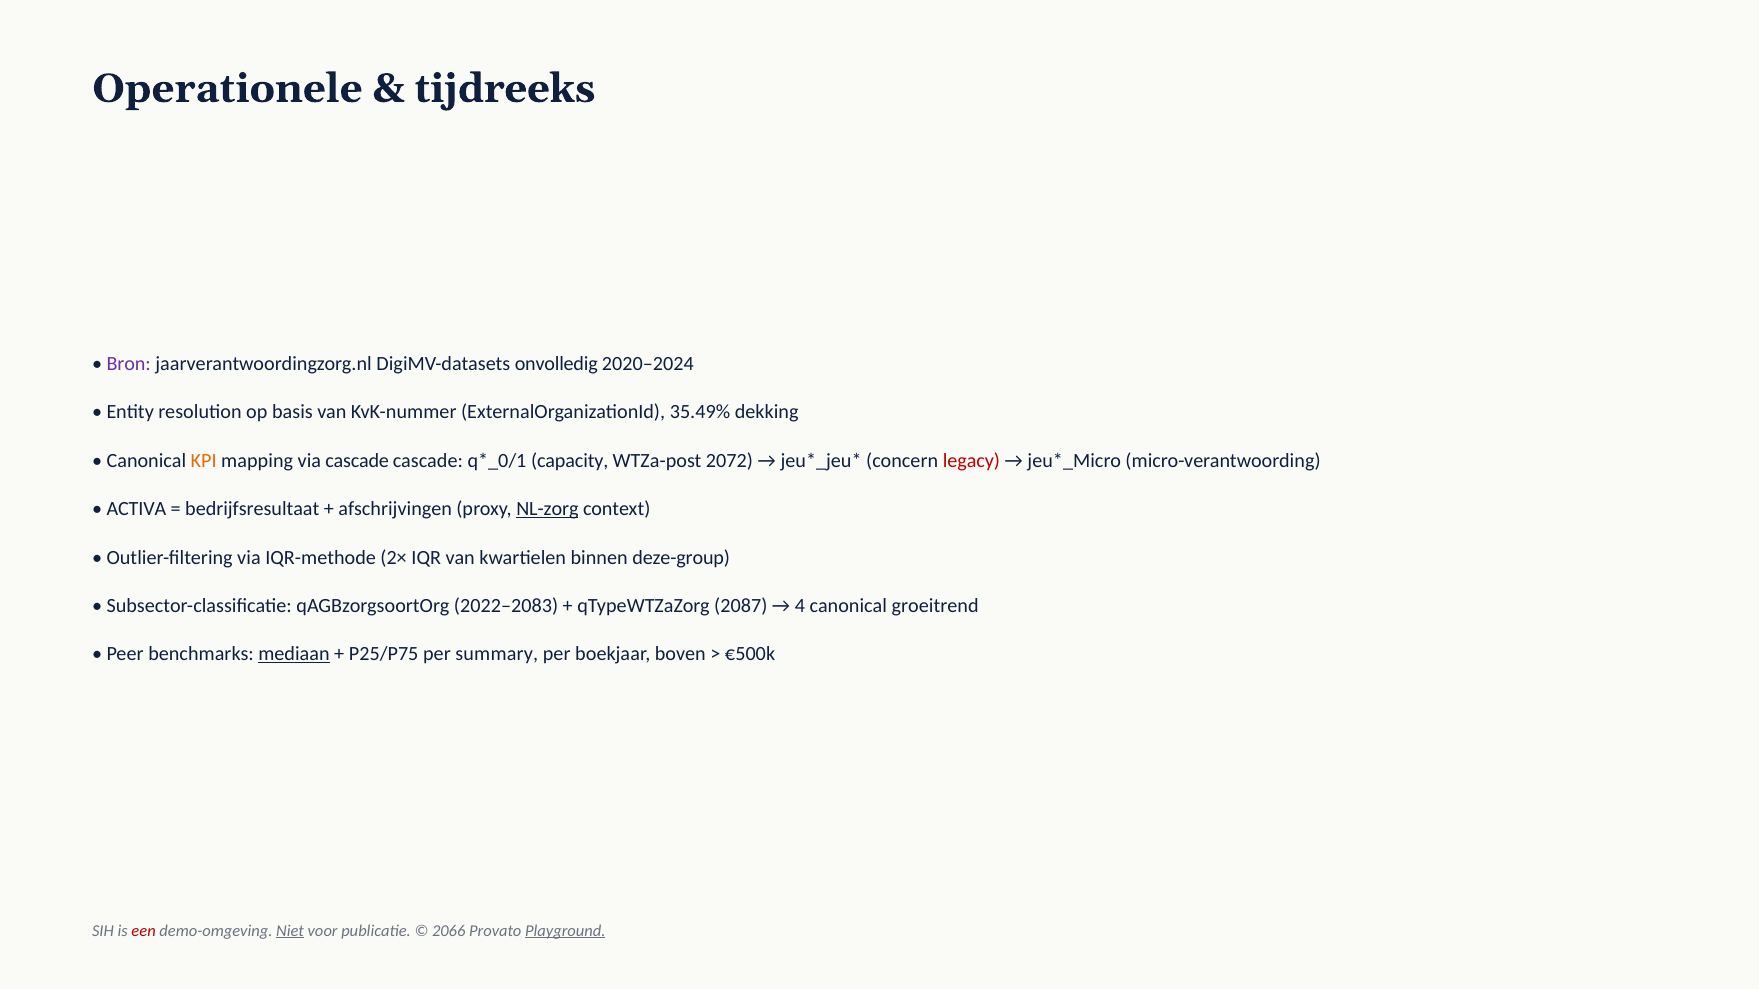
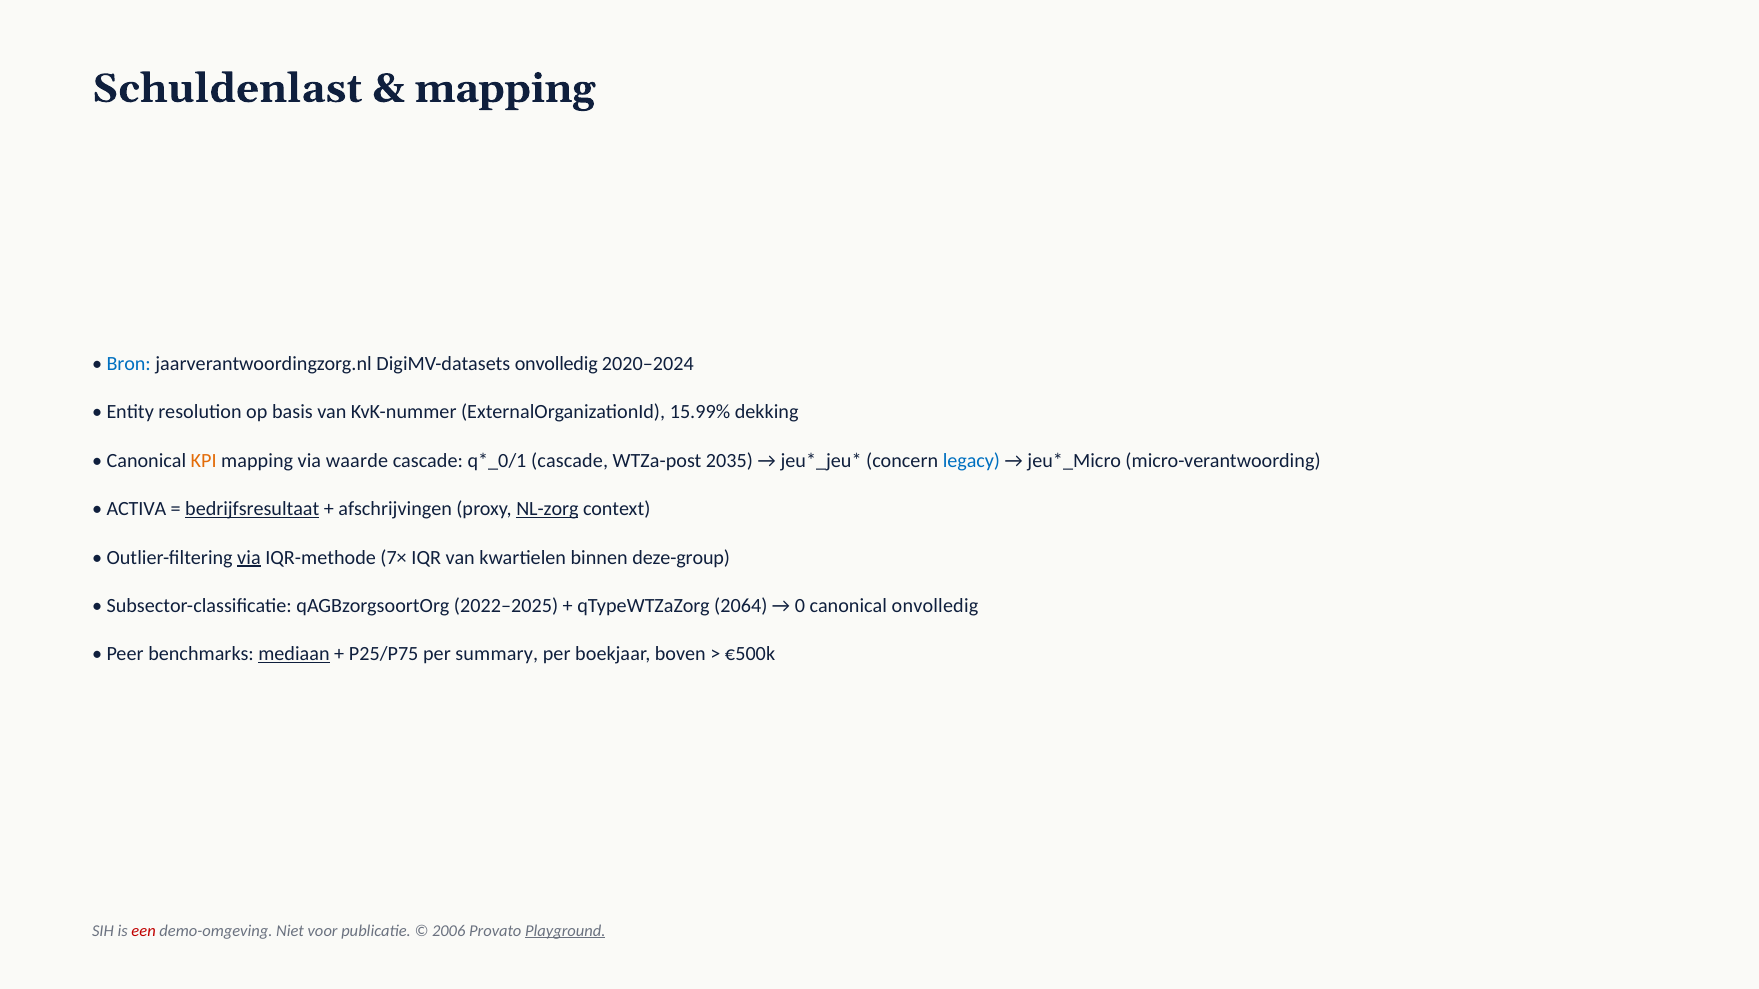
Operationele: Operationele -> Schuldenlast (227, 88)
tijdreeks: tijdreeks -> mapping (505, 88)
Bron colour: purple -> blue (129, 364)
35.49%: 35.49% -> 15.99% (700, 412)
via cascade: cascade -> waarde (357, 461)
capacity: capacity -> cascade (570, 461)
2072: 2072 -> 2035 (730, 461)
legacy colour: red -> blue (971, 461)
bedrijfsresultaat underline: none -> present (252, 509)
via underline: none -> present (249, 558)
2×: 2× -> 7× (394, 558)
2022–2083: 2022–2083 -> 2022–2025 (506, 606)
2087: 2087 -> 2064 (741, 606)
4: 4 -> 0 (800, 606)
canonical groeitrend: groeitrend -> onvolledig (935, 606)
Niet underline: present -> none (290, 931)
2066: 2066 -> 2006 (449, 931)
